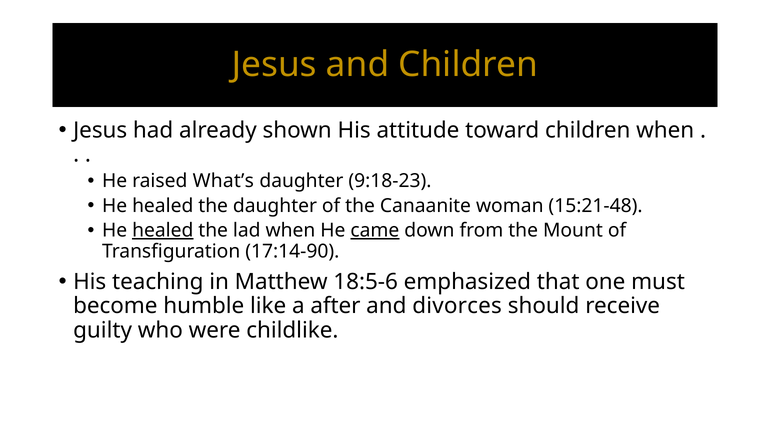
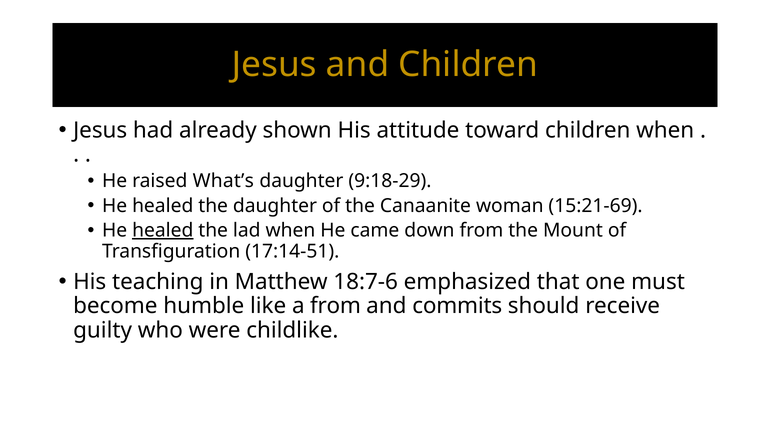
9:18-23: 9:18-23 -> 9:18-29 (390, 181)
15:21-48: 15:21-48 -> 15:21-69 (596, 206)
came underline: present -> none (375, 231)
17:14-90: 17:14-90 -> 17:14-51 (292, 251)
18:5-6: 18:5-6 -> 18:7-6 (366, 282)
a after: after -> from (336, 306)
divorces: divorces -> commits (457, 306)
